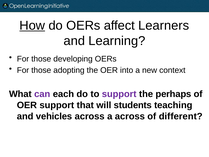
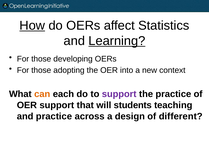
Learners: Learners -> Statistics (164, 25)
Learning underline: none -> present (117, 41)
can colour: purple -> orange (42, 94)
the perhaps: perhaps -> practice (173, 94)
and vehicles: vehicles -> practice (54, 116)
a across: across -> design (130, 116)
